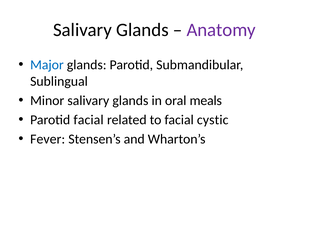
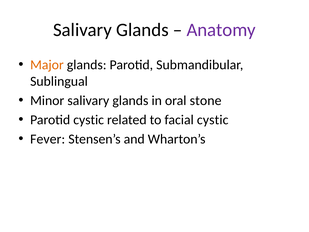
Major colour: blue -> orange (47, 65)
meals: meals -> stone (206, 101)
Parotid facial: facial -> cystic (89, 120)
